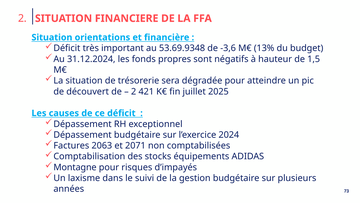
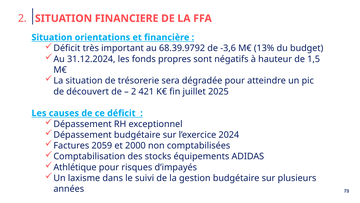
53.69.9348: 53.69.9348 -> 68.39.9792 (182, 48)
2063: 2063 -> 2059 (102, 145)
2071: 2071 -> 2000 (135, 145)
Montagne: Montagne -> Athlétique (75, 167)
